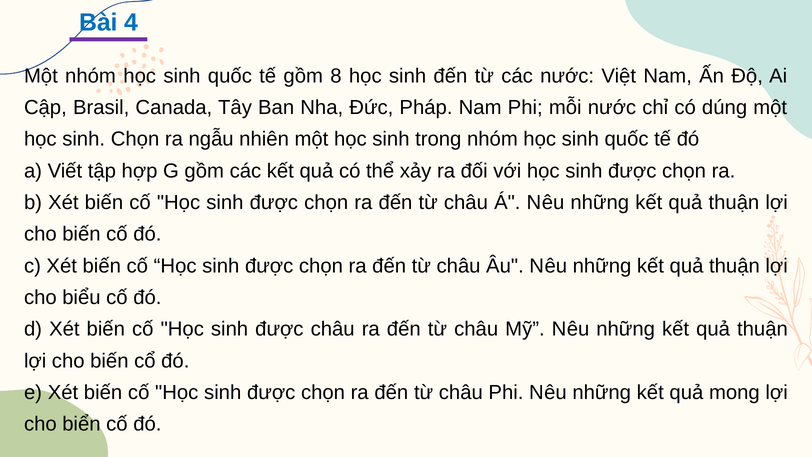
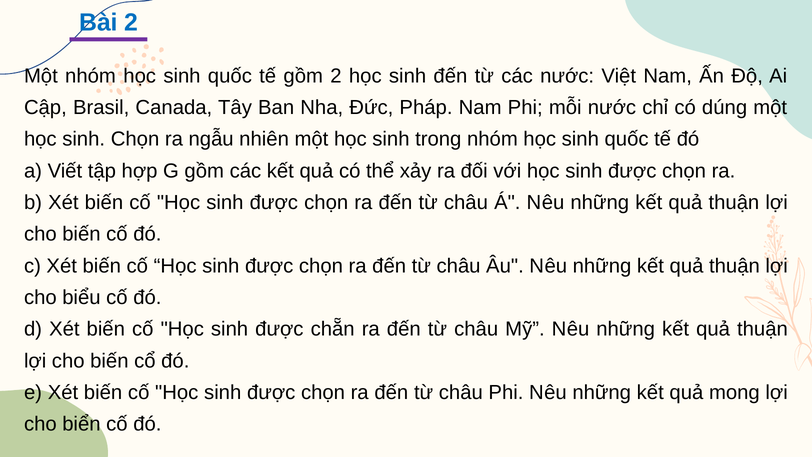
Bài 4: 4 -> 2 (131, 23)
gồm 8: 8 -> 2 (336, 76)
được châu: châu -> chẵn (333, 329)
